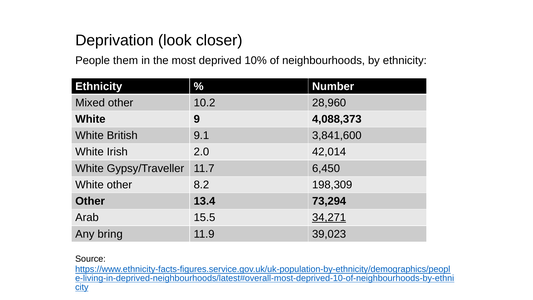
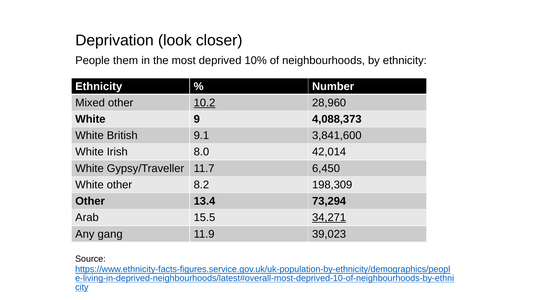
10.2 underline: none -> present (205, 103)
2.0: 2.0 -> 8.0 (201, 152)
bring: bring -> gang (110, 234)
